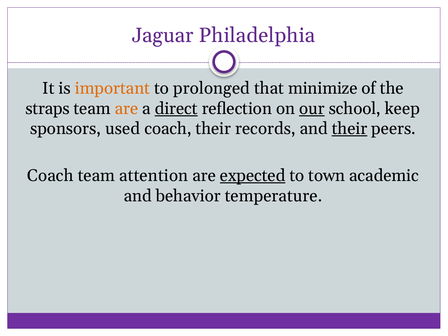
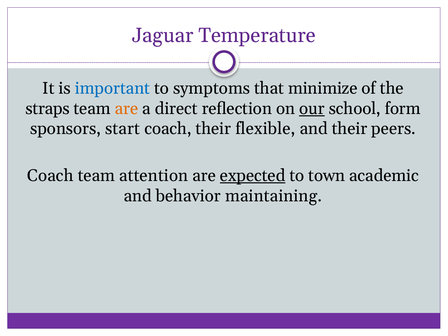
Philadelphia: Philadelphia -> Temperature (257, 35)
important colour: orange -> blue (112, 88)
prolonged: prolonged -> symptoms (212, 88)
direct underline: present -> none (176, 108)
keep: keep -> form (403, 108)
used: used -> start (123, 129)
records: records -> flexible (265, 129)
their underline: present -> none (350, 129)
temperature: temperature -> maintaining (274, 196)
